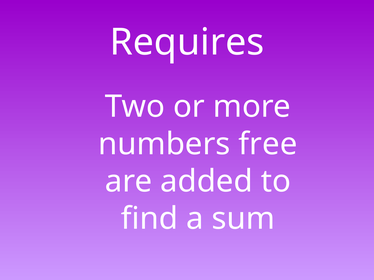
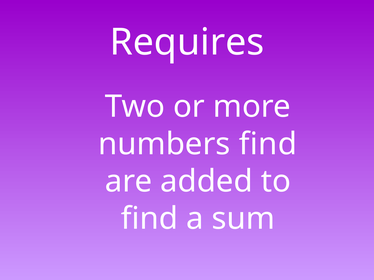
numbers free: free -> find (268, 144)
